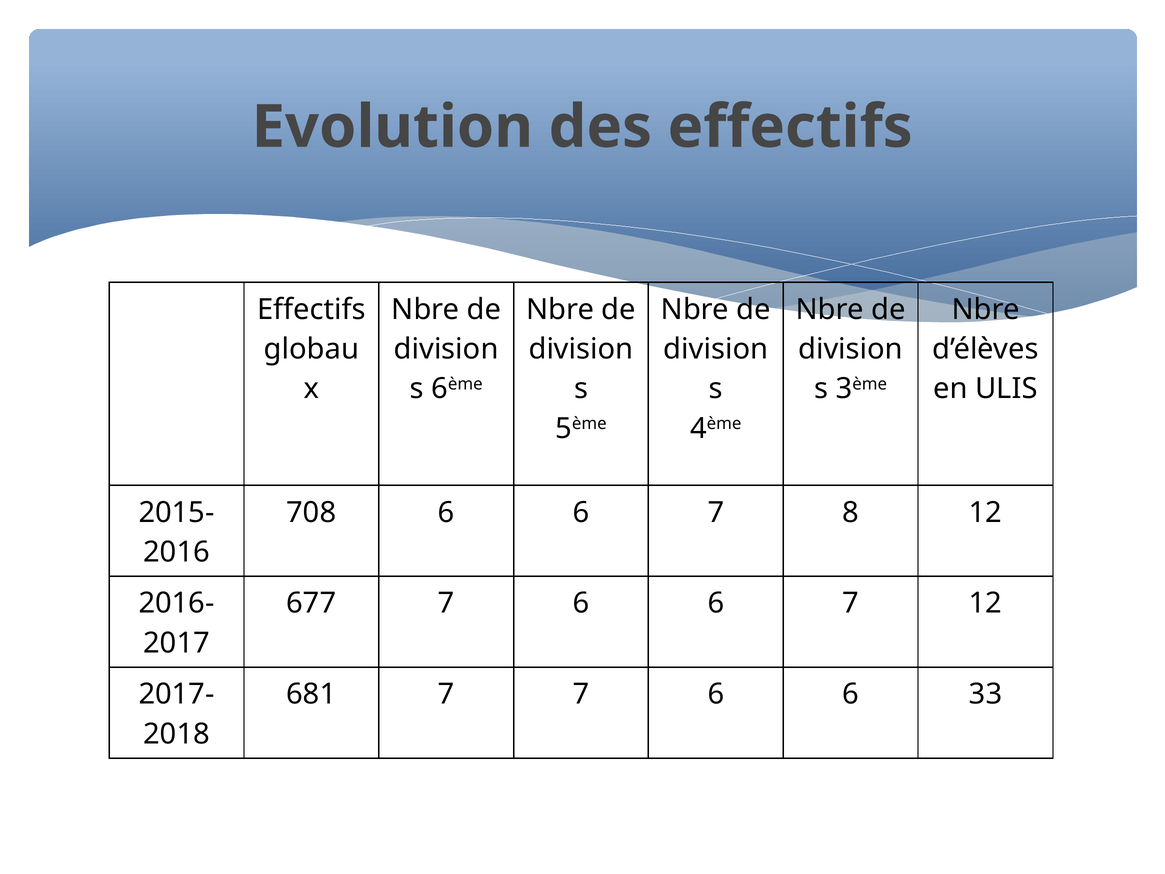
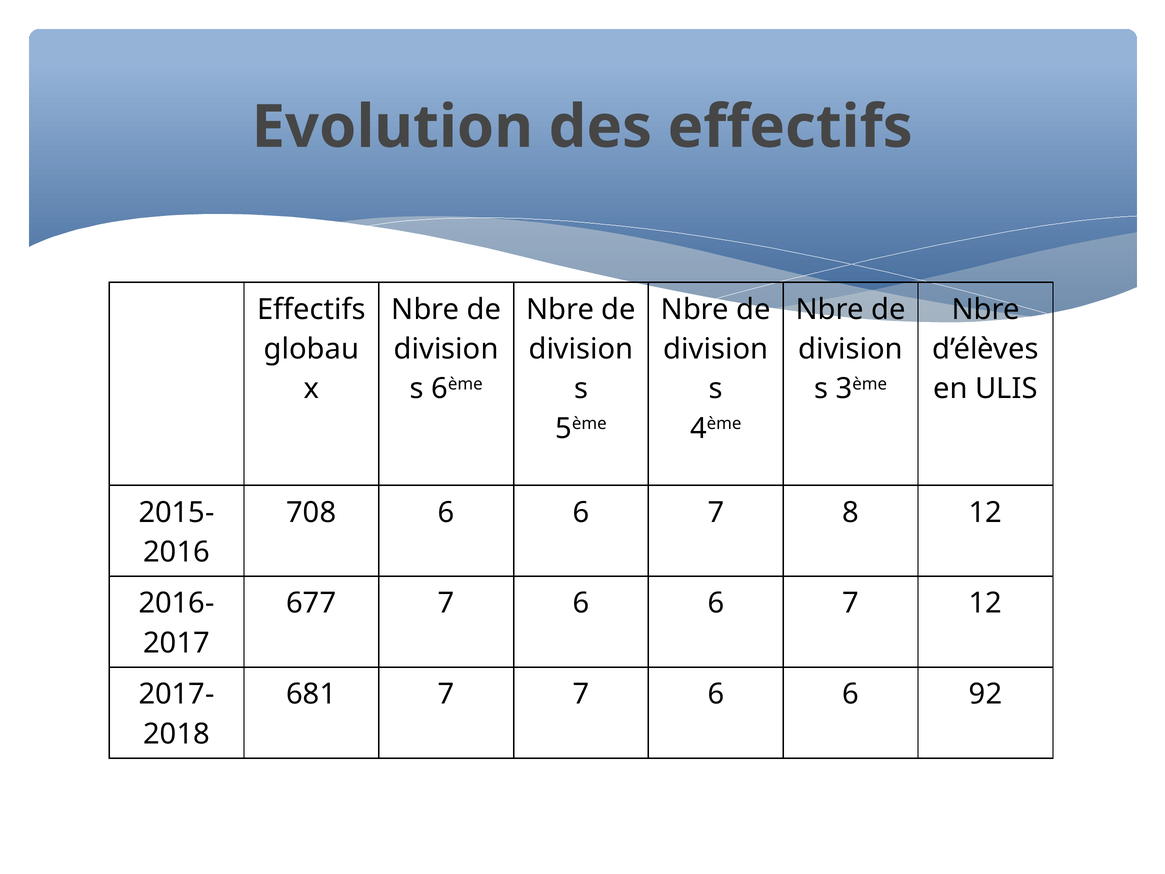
33: 33 -> 92 (986, 694)
